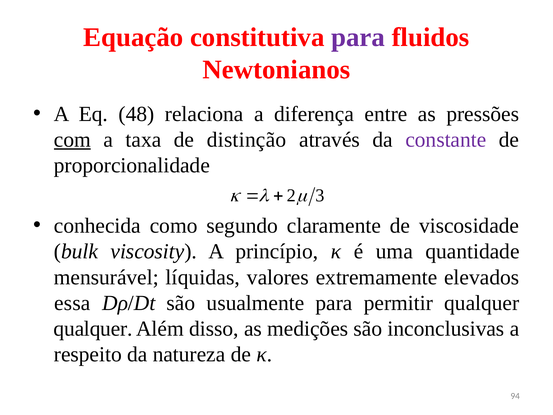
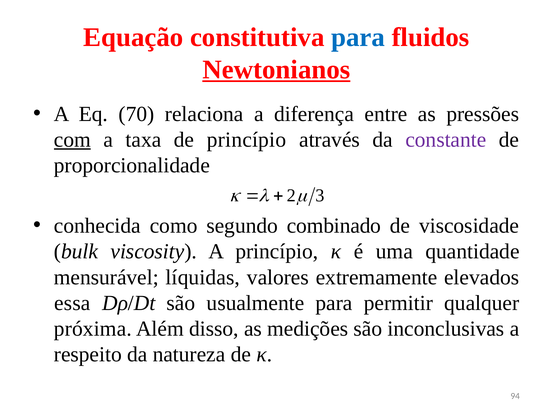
para colour: purple -> blue (358, 37)
Newtonianos underline: none -> present (276, 70)
48: 48 -> 70 (136, 114)
de distinção: distinção -> princípio (247, 140)
claramente: claramente -> combinado (334, 226)
qualquer: qualquer -> próxima (93, 329)
